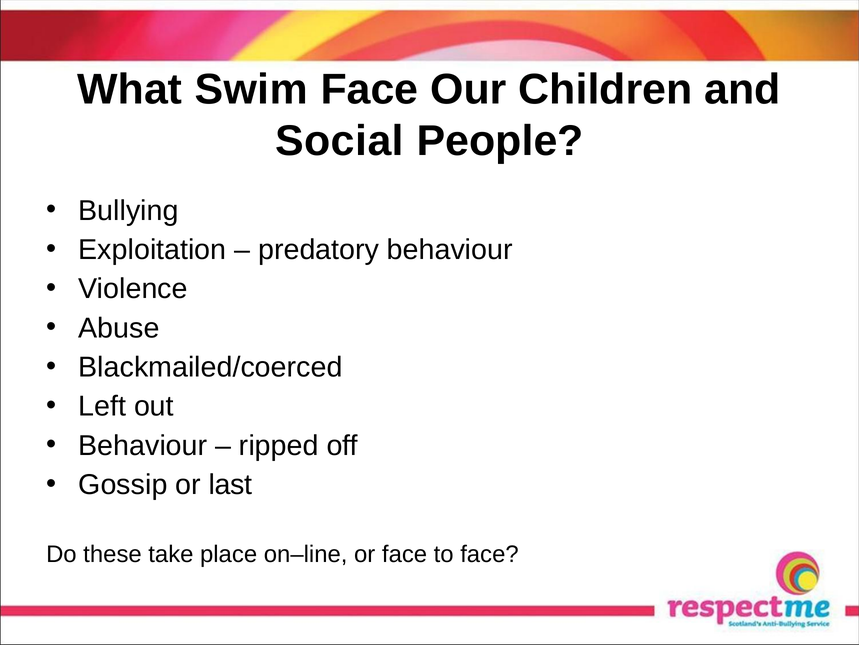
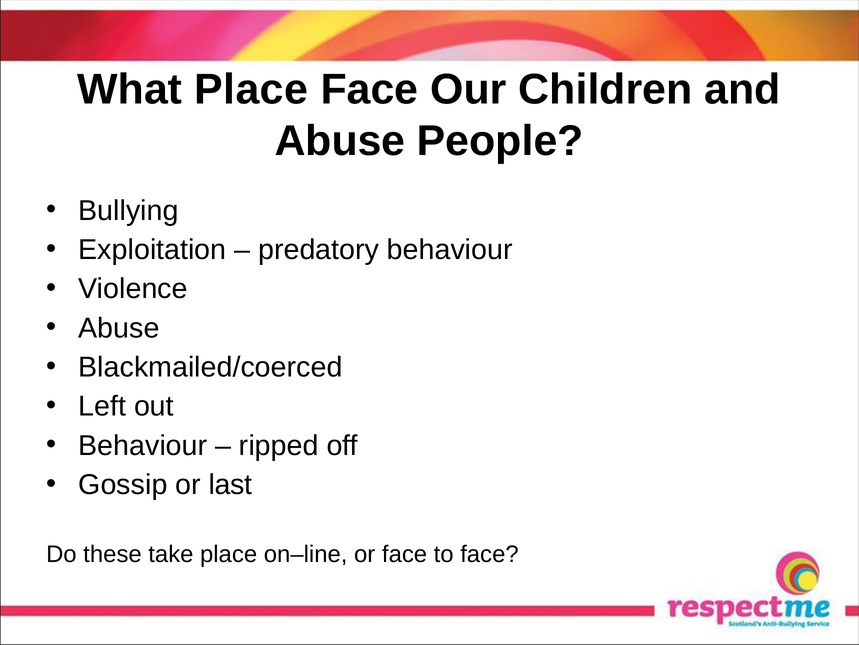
What Swim: Swim -> Place (251, 89)
Social: Social -> Abuse (340, 141)
